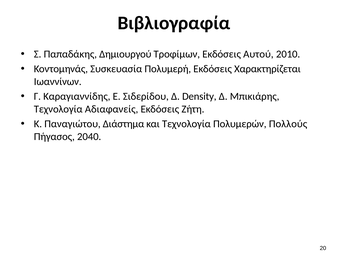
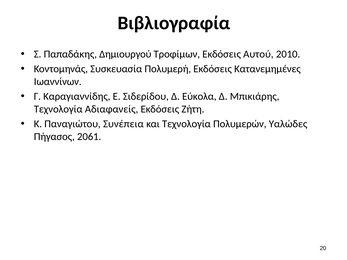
Χαρακτηρίζεται: Χαρακτηρίζεται -> Κατανεμημένες (267, 69)
Density: Density -> Εύκολα (199, 97)
Διάστημα: Διάστημα -> Συνέπεια (123, 124)
Πολλούς: Πολλούς -> Υαλώδες (288, 124)
2040: 2040 -> 2061 (89, 137)
